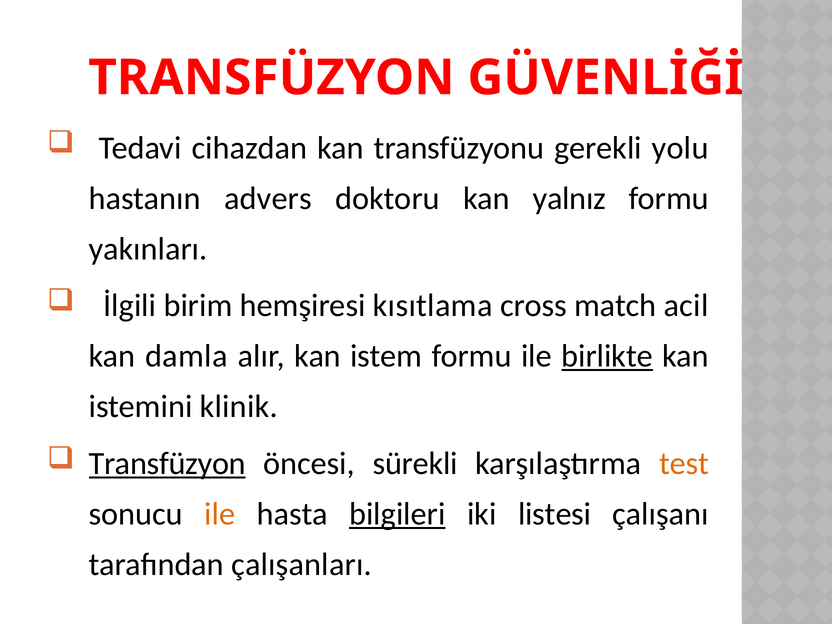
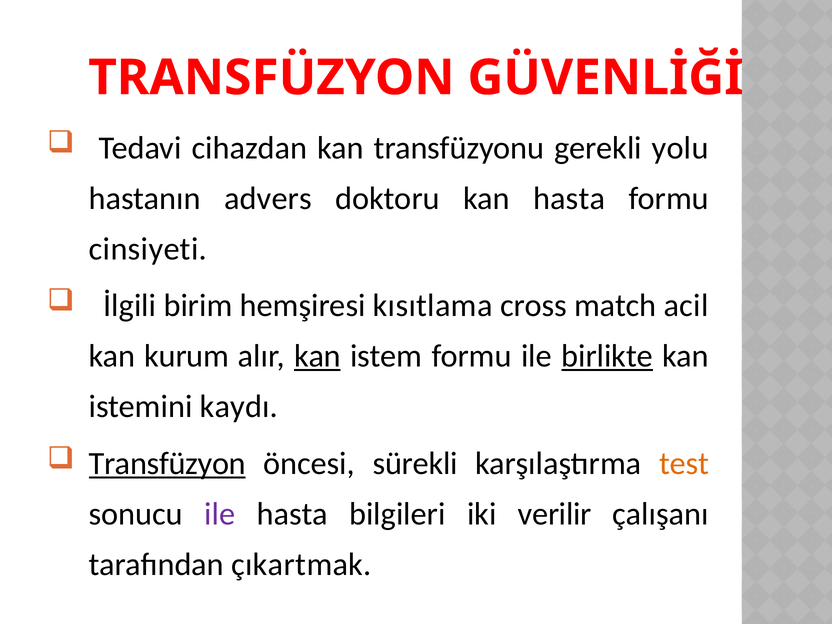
kan yalnız: yalnız -> hasta (569, 198)
yakınları: yakınları -> cinsiyeti (148, 249)
damla: damla -> kurum (187, 356)
kan underline: none -> present (318, 356)
klinik: klinik -> kaydı (239, 407)
ile colour: orange -> purple (220, 514)
bilgileri underline: present -> none (397, 514)
listesi: listesi -> verilir (555, 514)
çalışanları: çalışanları -> çıkartmak (301, 565)
